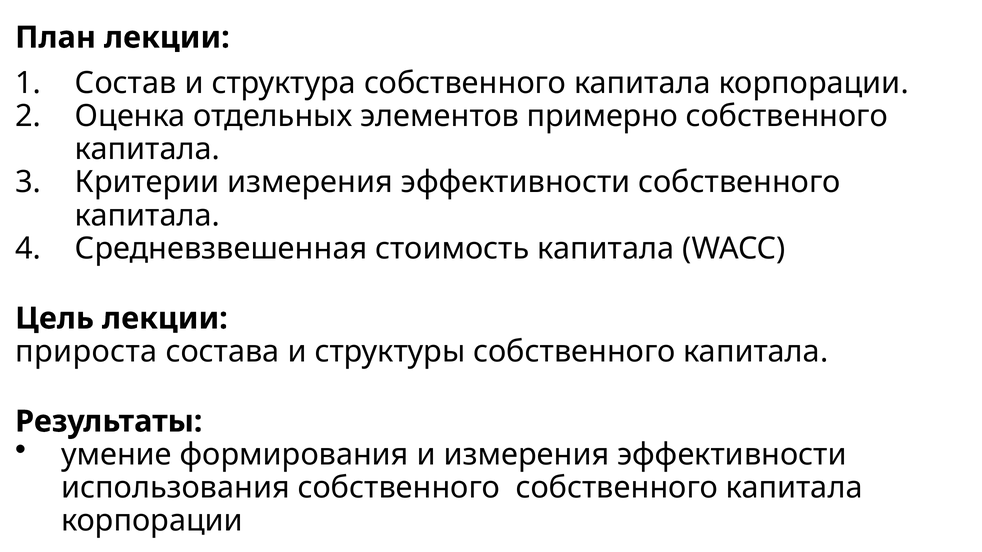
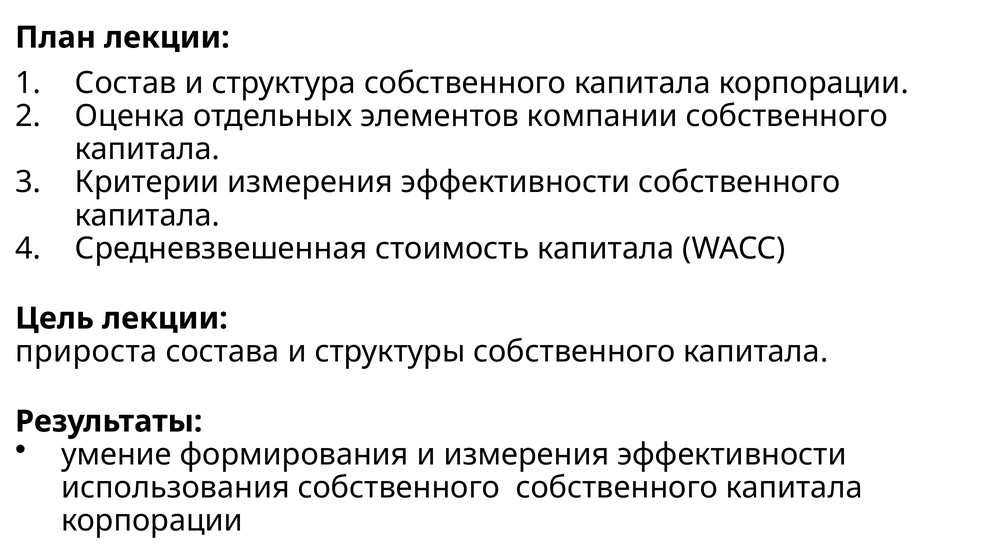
примерно: примерно -> компании (602, 116)
